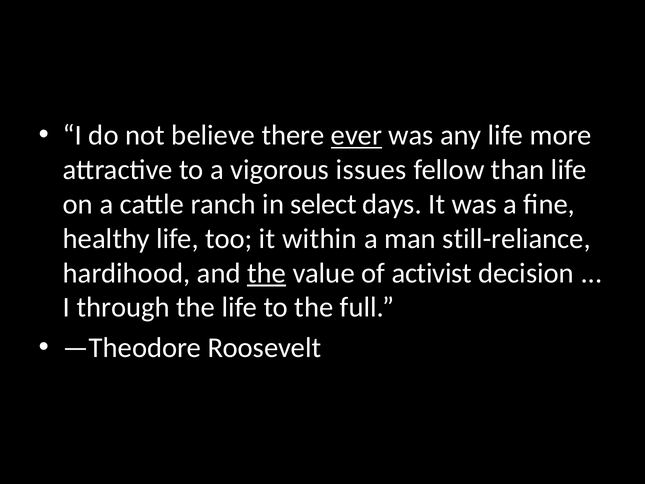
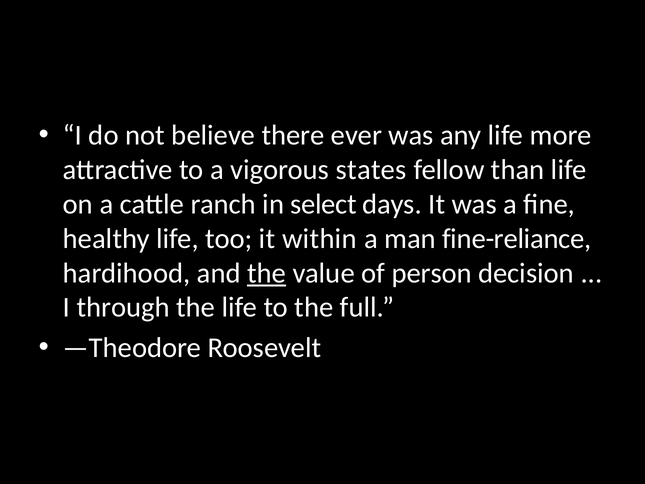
ever underline: present -> none (356, 135)
issues: issues -> states (371, 170)
still-reliance: still-reliance -> fine-reliance (517, 239)
activist: activist -> person (432, 273)
